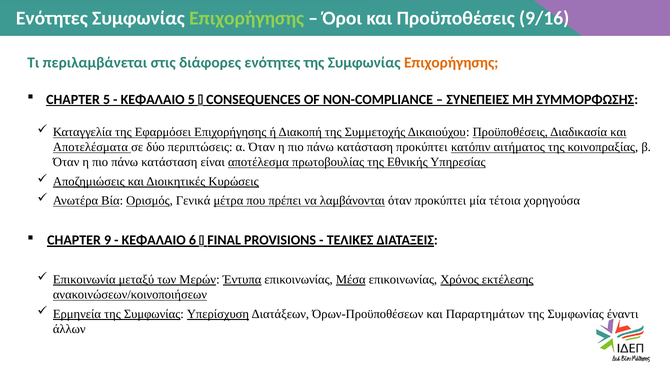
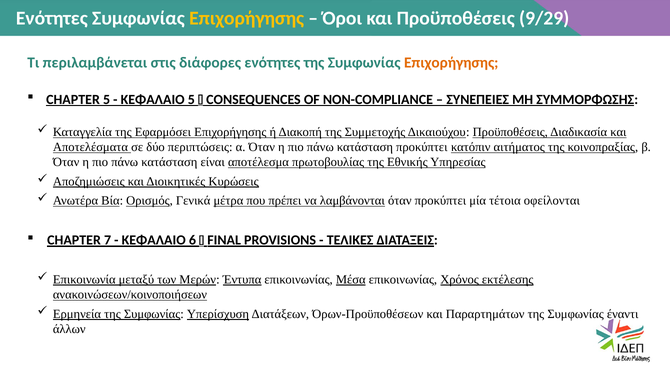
Επιχορήγησης colour: light green -> yellow (247, 18)
9/16: 9/16 -> 9/29 (544, 18)
χορηγούσα: χορηγούσα -> οφείλονται (552, 201)
9: 9 -> 7 (108, 240)
